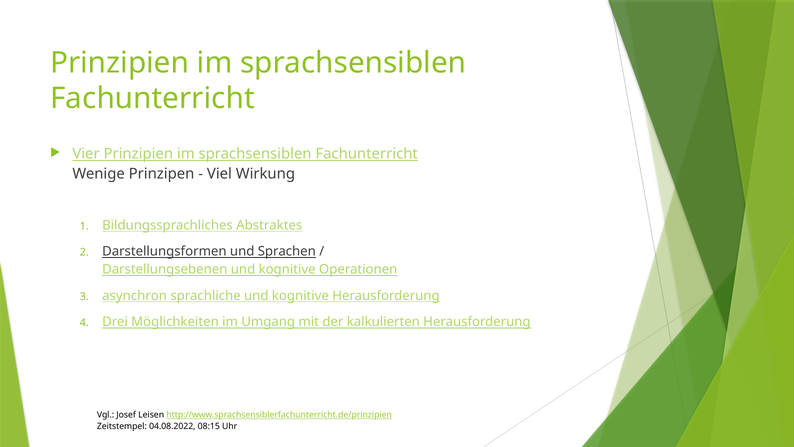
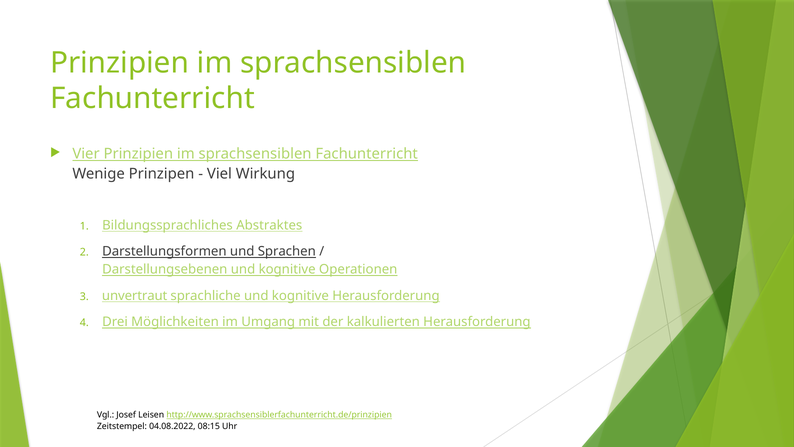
asynchron: asynchron -> unvertraut (135, 296)
